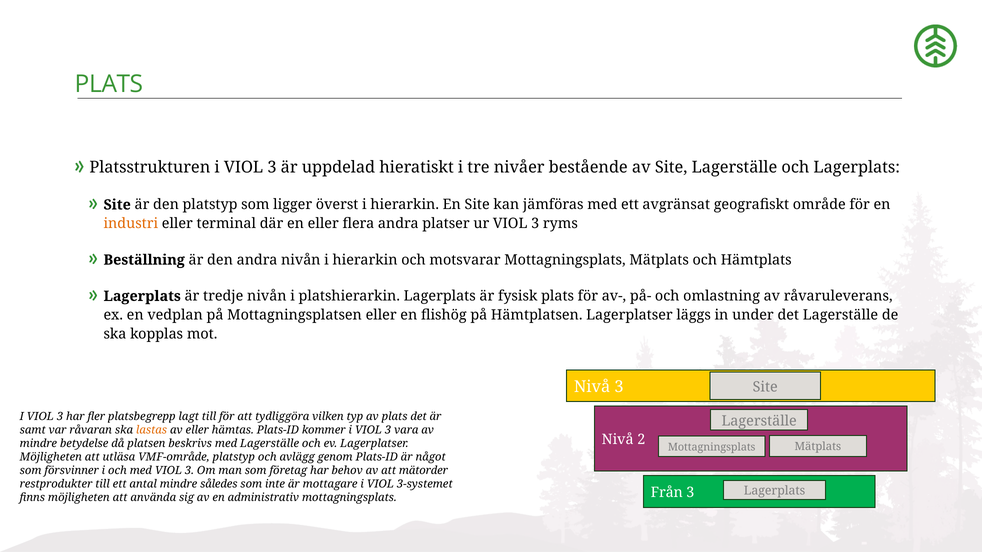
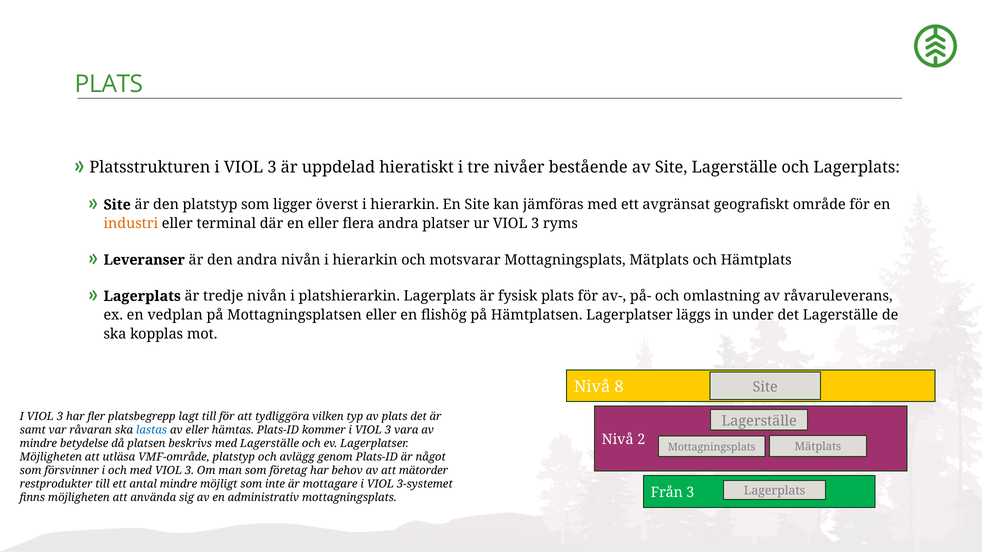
Beställning: Beställning -> Leveranser (144, 260)
Nivå 3: 3 -> 8 (619, 387)
lastas colour: orange -> blue (152, 430)
således: således -> möjligt (219, 484)
